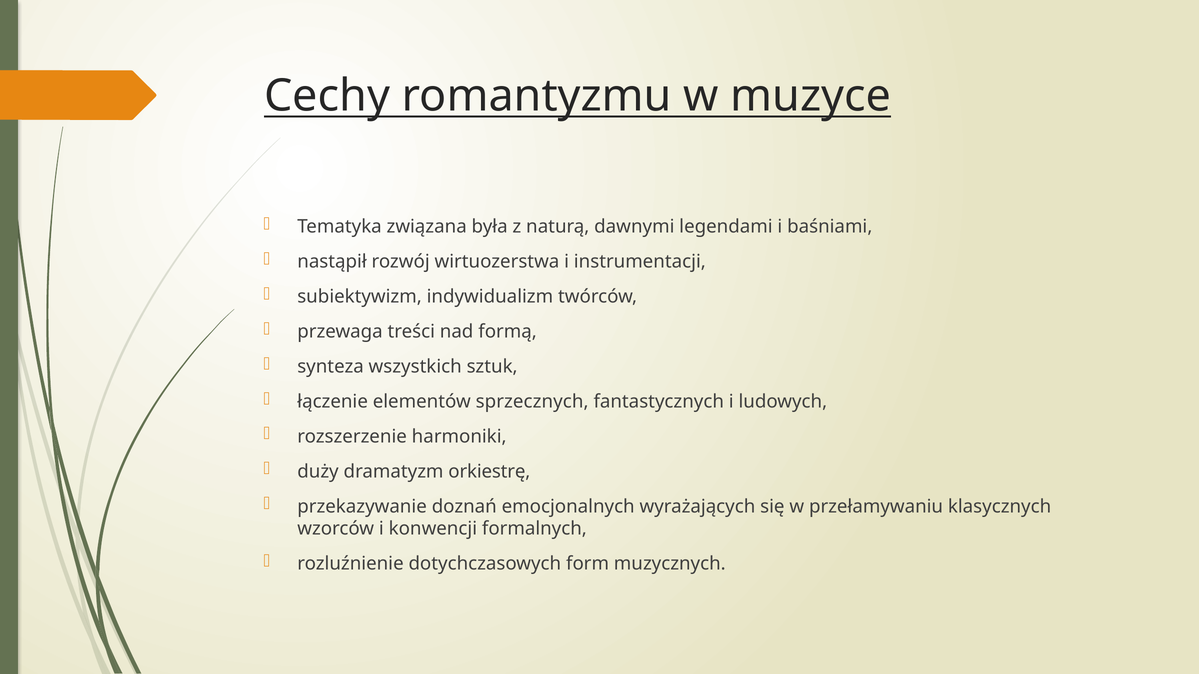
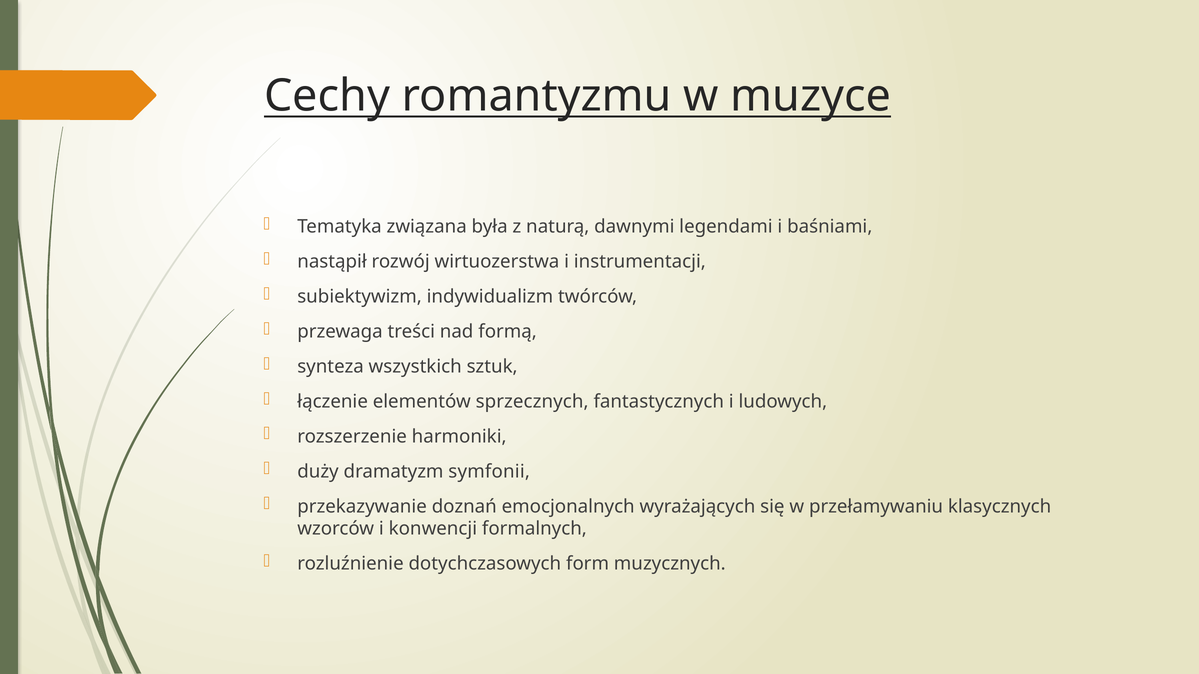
orkiestrę: orkiestrę -> symfonii (489, 472)
